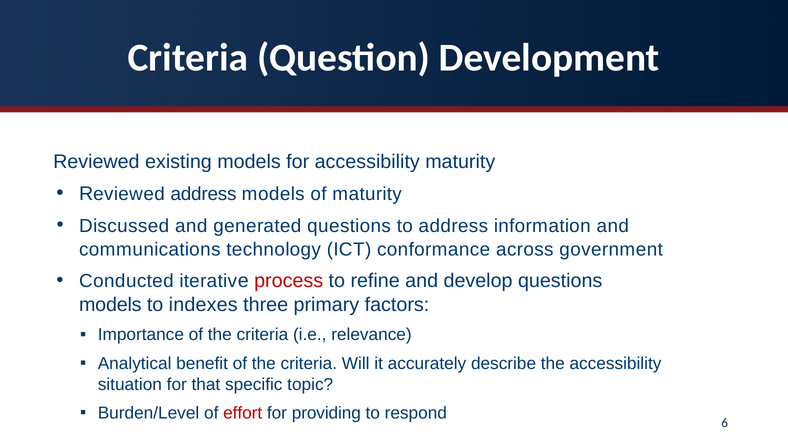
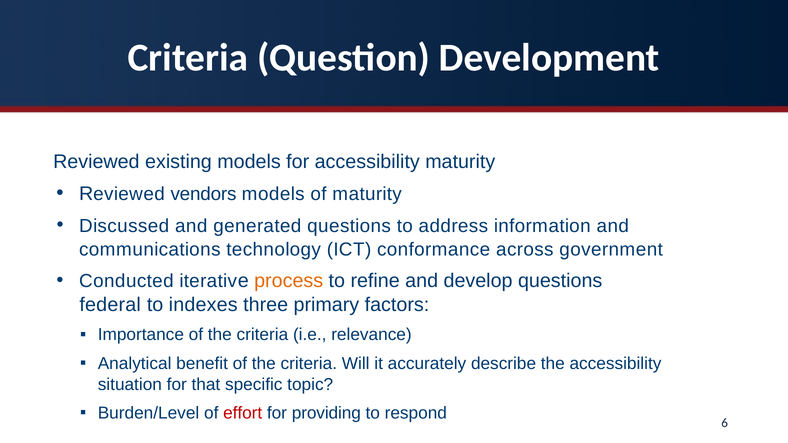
Reviewed address: address -> vendors (203, 194)
process colour: red -> orange (289, 281)
models: models -> federal (110, 305)
